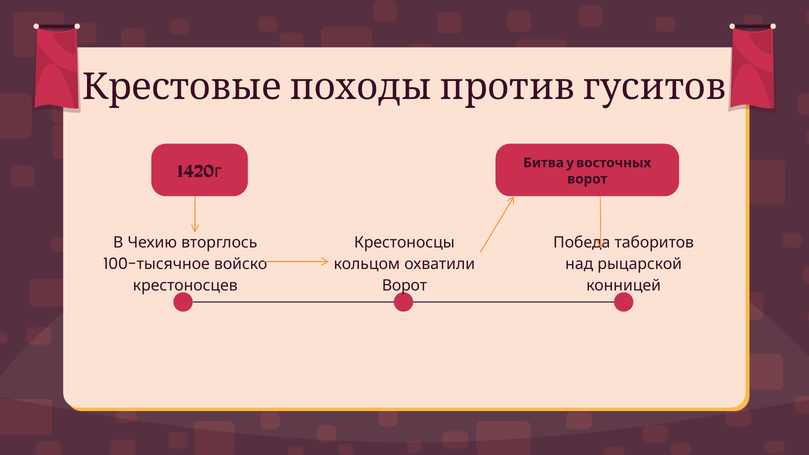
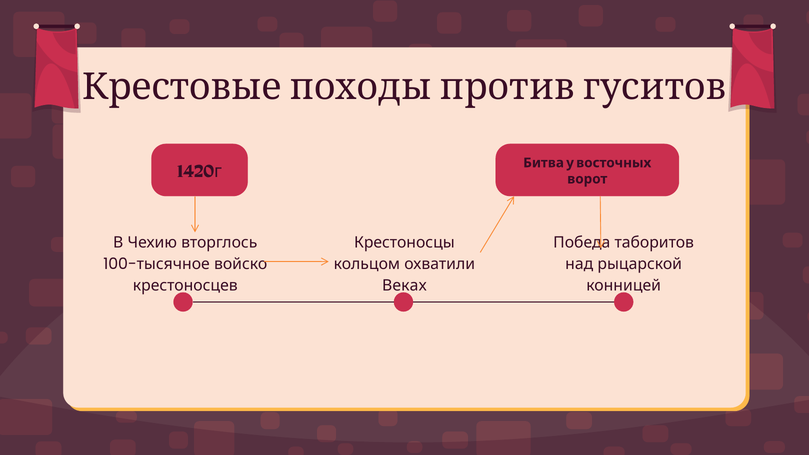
Ворот: Ворот -> Веках (404, 286)
